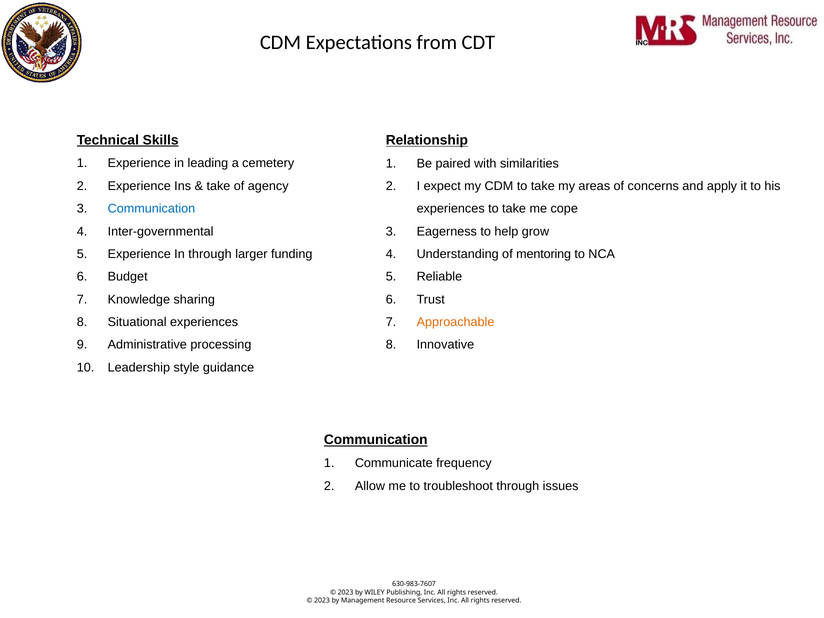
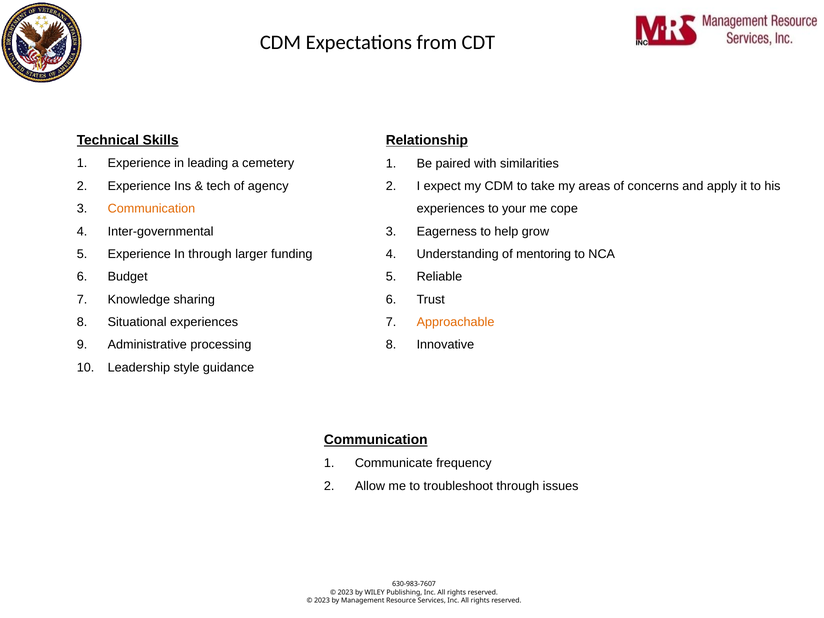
take: take -> tech (218, 186)
Communication colour: blue -> orange (151, 209)
experiences to take: take -> your (514, 209)
